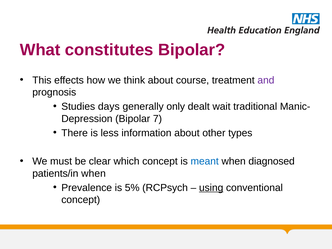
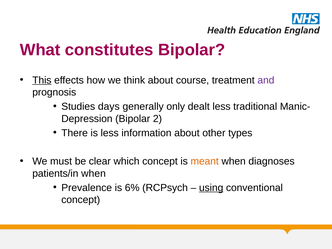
This underline: none -> present (42, 80)
dealt wait: wait -> less (222, 107)
7: 7 -> 2 (157, 119)
meant colour: blue -> orange (205, 161)
diagnosed: diagnosed -> diagnoses (272, 161)
5%: 5% -> 6% (132, 188)
